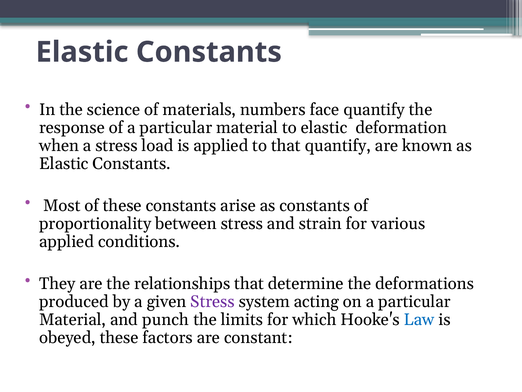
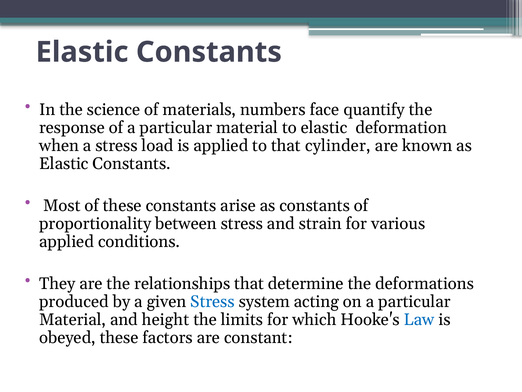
that quantify: quantify -> cylinder (338, 145)
Stress colour: purple -> blue (213, 301)
punch: punch -> height (166, 319)
